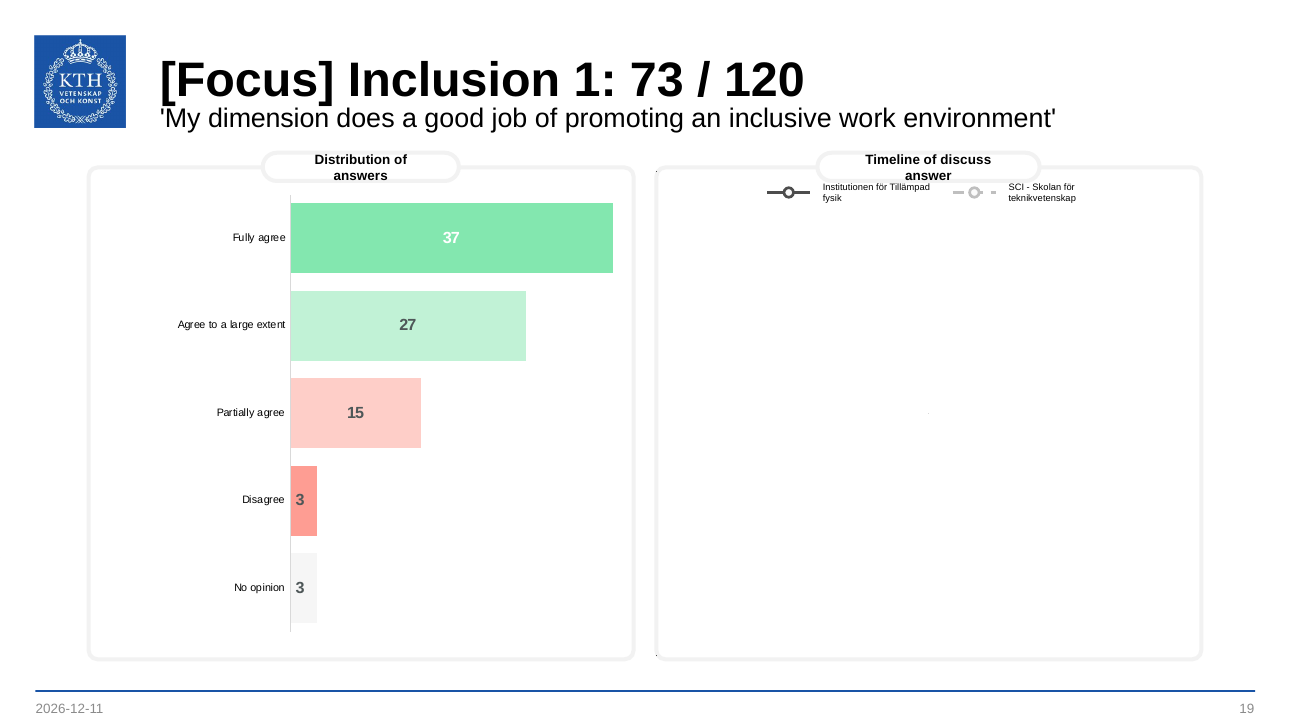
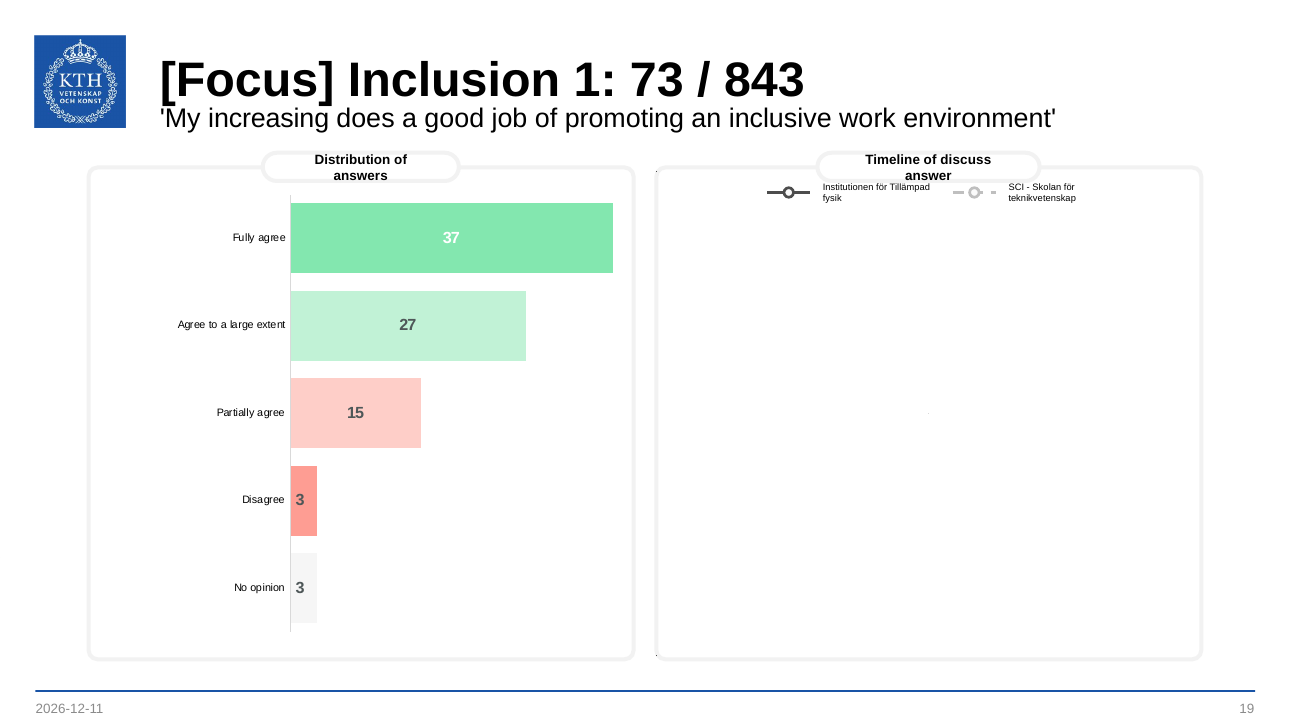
120: 120 -> 843 (764, 81)
dimension: dimension -> increasing (269, 118)
